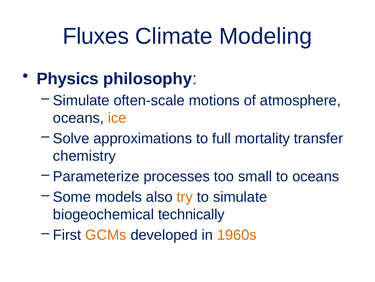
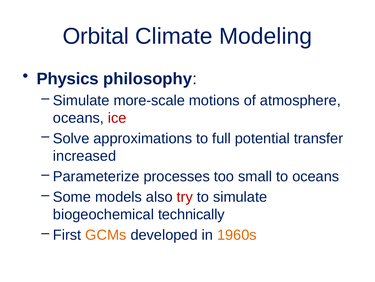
Fluxes: Fluxes -> Orbital (96, 36)
often-scale: often-scale -> more-scale (149, 100)
ice colour: orange -> red (117, 118)
mortality: mortality -> potential (262, 138)
chemistry: chemistry -> increased (85, 156)
try colour: orange -> red (185, 197)
